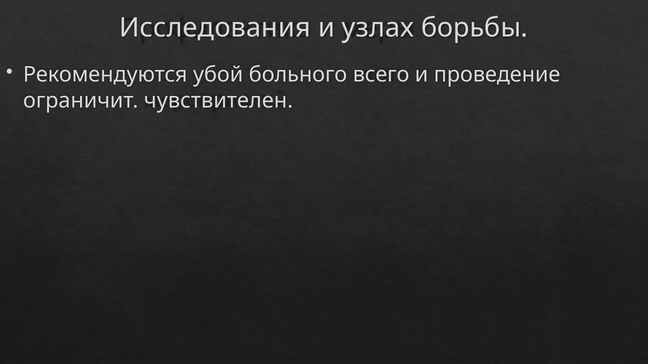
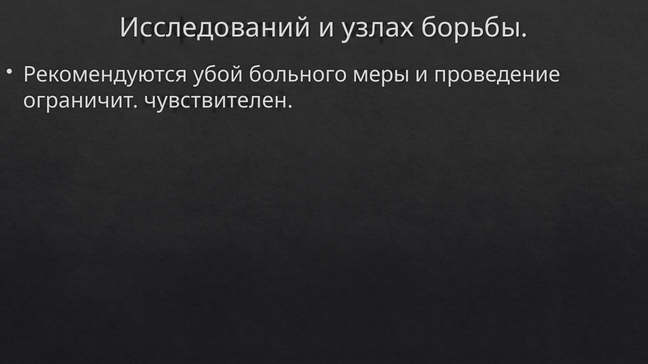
Исследования: Исследования -> Исследований (215, 28)
всего: всего -> меры (381, 75)
